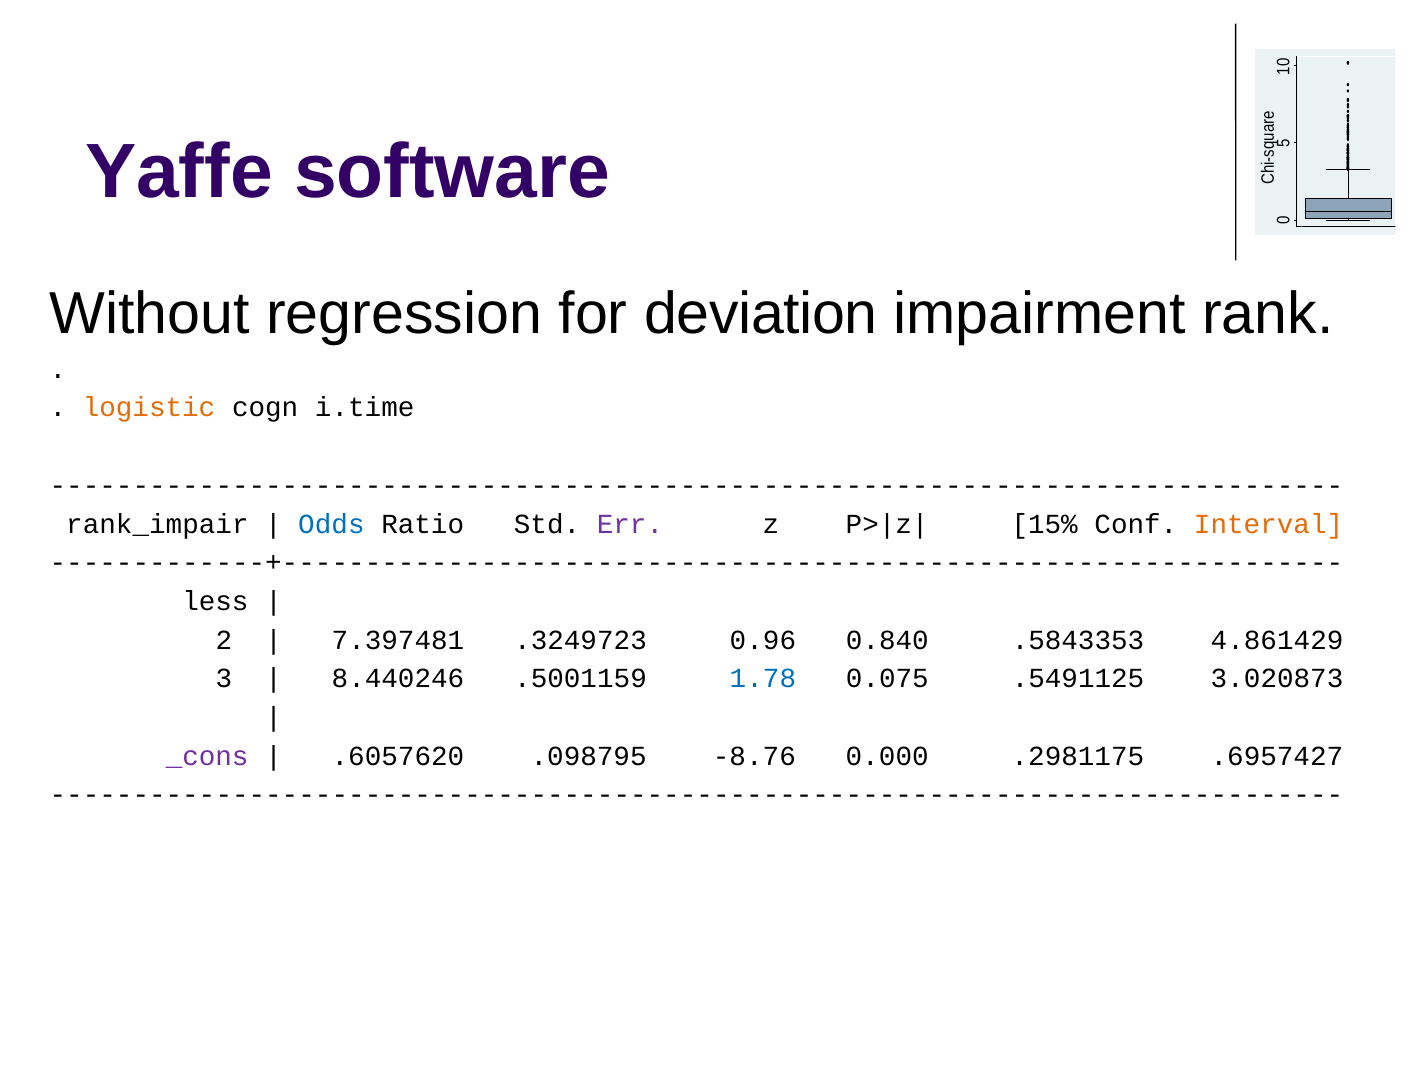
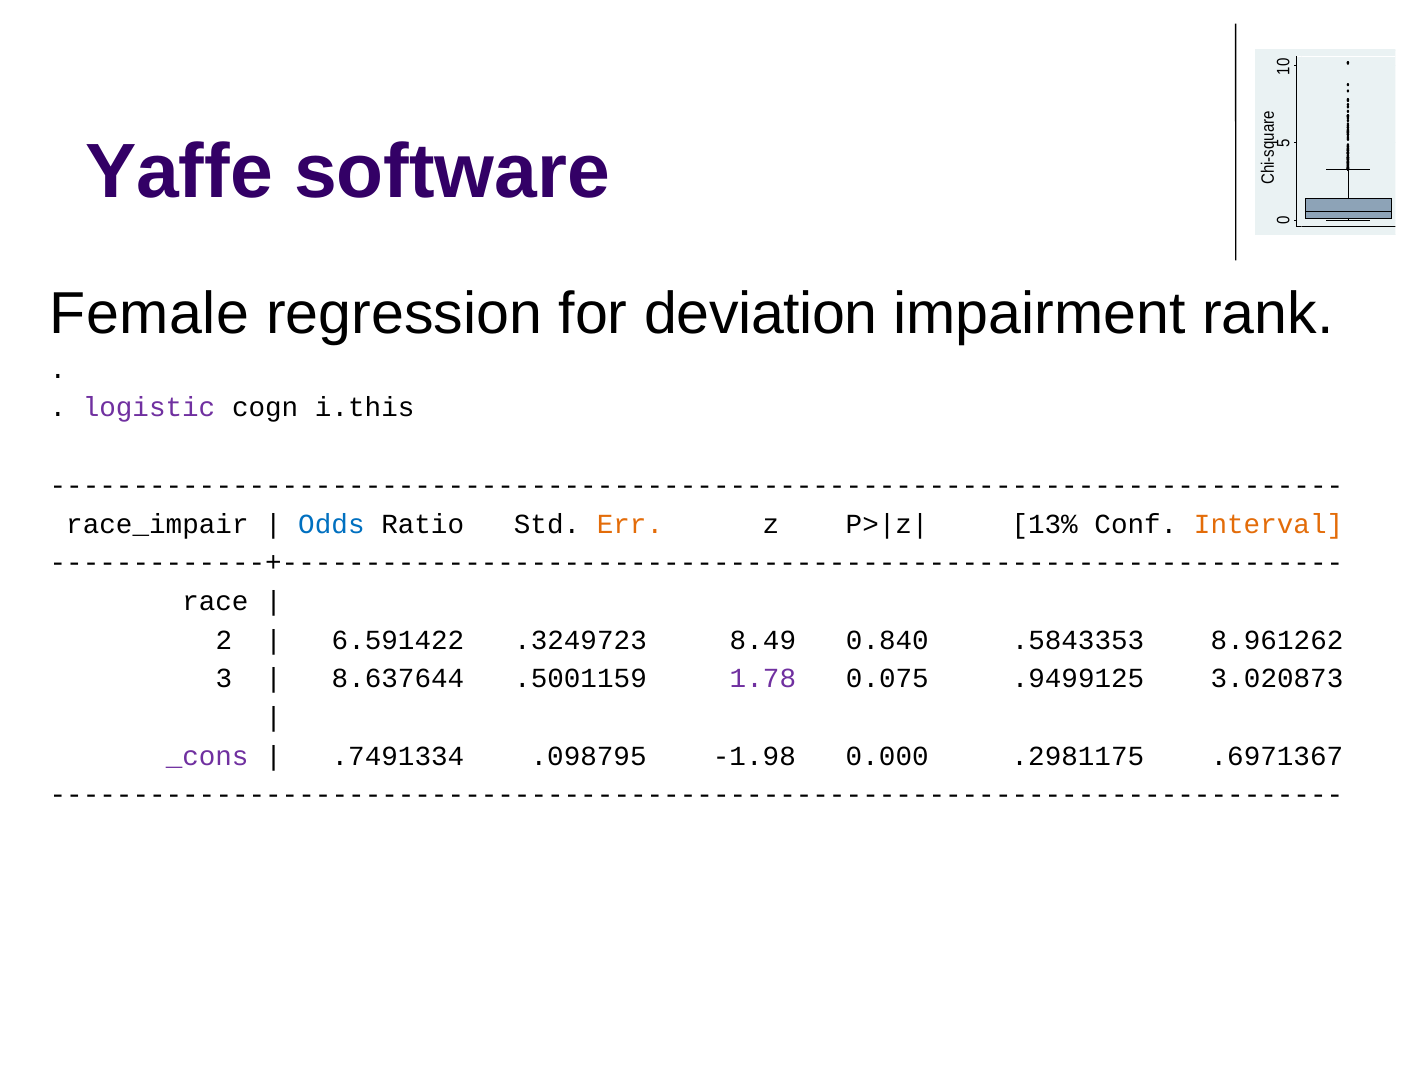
Without: Without -> Female (149, 314)
logistic colour: orange -> purple (149, 408)
i.time: i.time -> i.this (365, 408)
rank_impair: rank_impair -> race_impair (157, 524)
Err colour: purple -> orange (630, 524)
15%: 15% -> 13% (1045, 524)
less: less -> race (215, 601)
7.397481: 7.397481 -> 6.591422 (398, 639)
0.96: 0.96 -> 8.49 (763, 639)
4.861429: 4.861429 -> 8.961262 (1277, 639)
8.440246: 8.440246 -> 8.637644 (398, 678)
1.78 colour: blue -> purple (763, 678)
.5491125: .5491125 -> .9499125 (1078, 678)
.6057620: .6057620 -> .7491334 (398, 755)
-8.76: -8.76 -> -1.98 (754, 755)
.6957427: .6957427 -> .6971367 (1277, 755)
